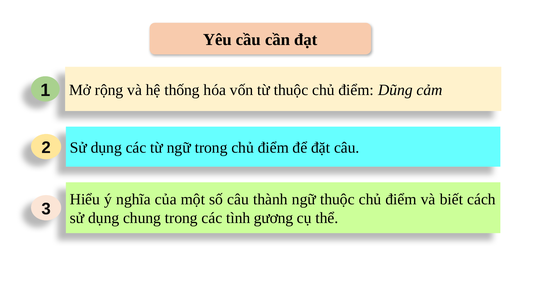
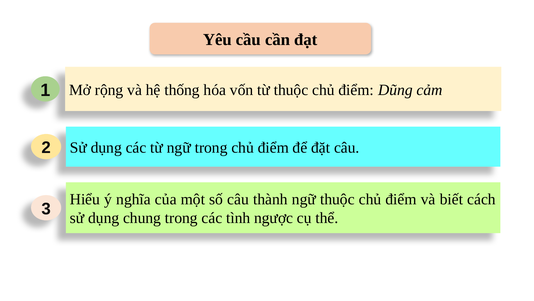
gương: gương -> ngược (274, 218)
